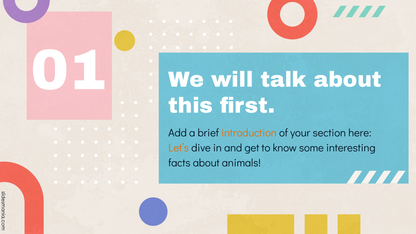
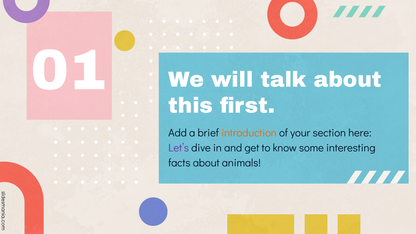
Let’s colour: orange -> purple (179, 148)
